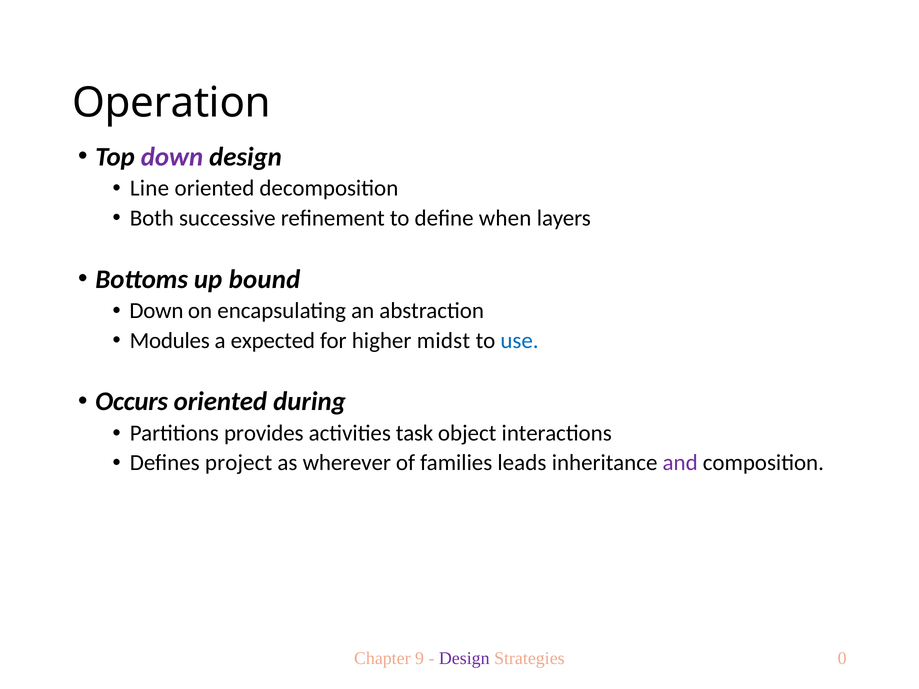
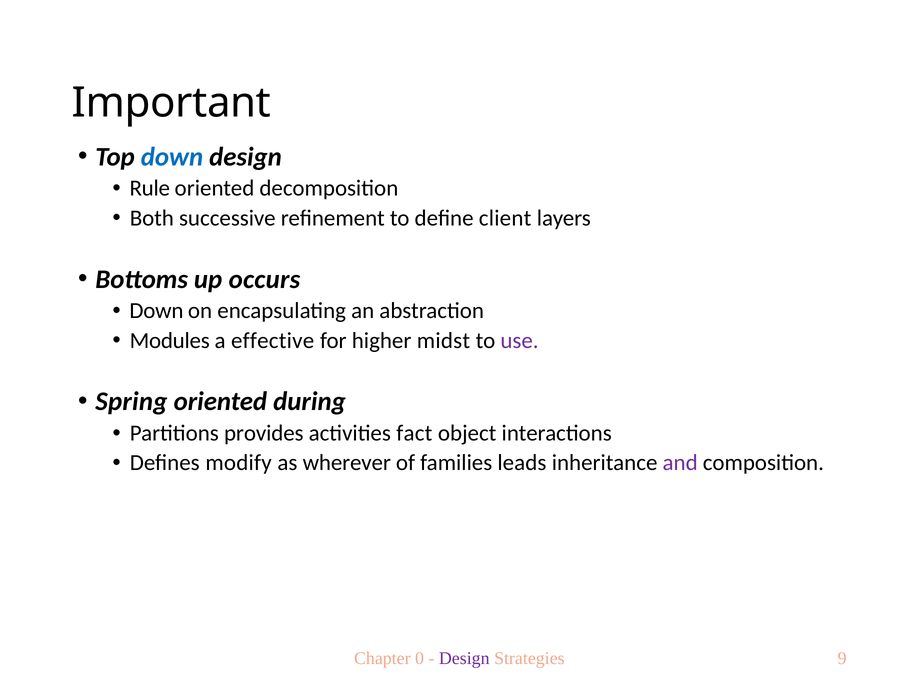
Operation: Operation -> Important (172, 103)
down colour: purple -> blue (172, 157)
Line: Line -> Rule (150, 188)
when: when -> client (505, 218)
bound: bound -> occurs (264, 279)
expected: expected -> effective (273, 341)
use colour: blue -> purple (520, 341)
Occurs: Occurs -> Spring (131, 402)
task: task -> fact (414, 433)
project: project -> modify (239, 463)
9: 9 -> 0 (420, 658)
0: 0 -> 9 (842, 658)
